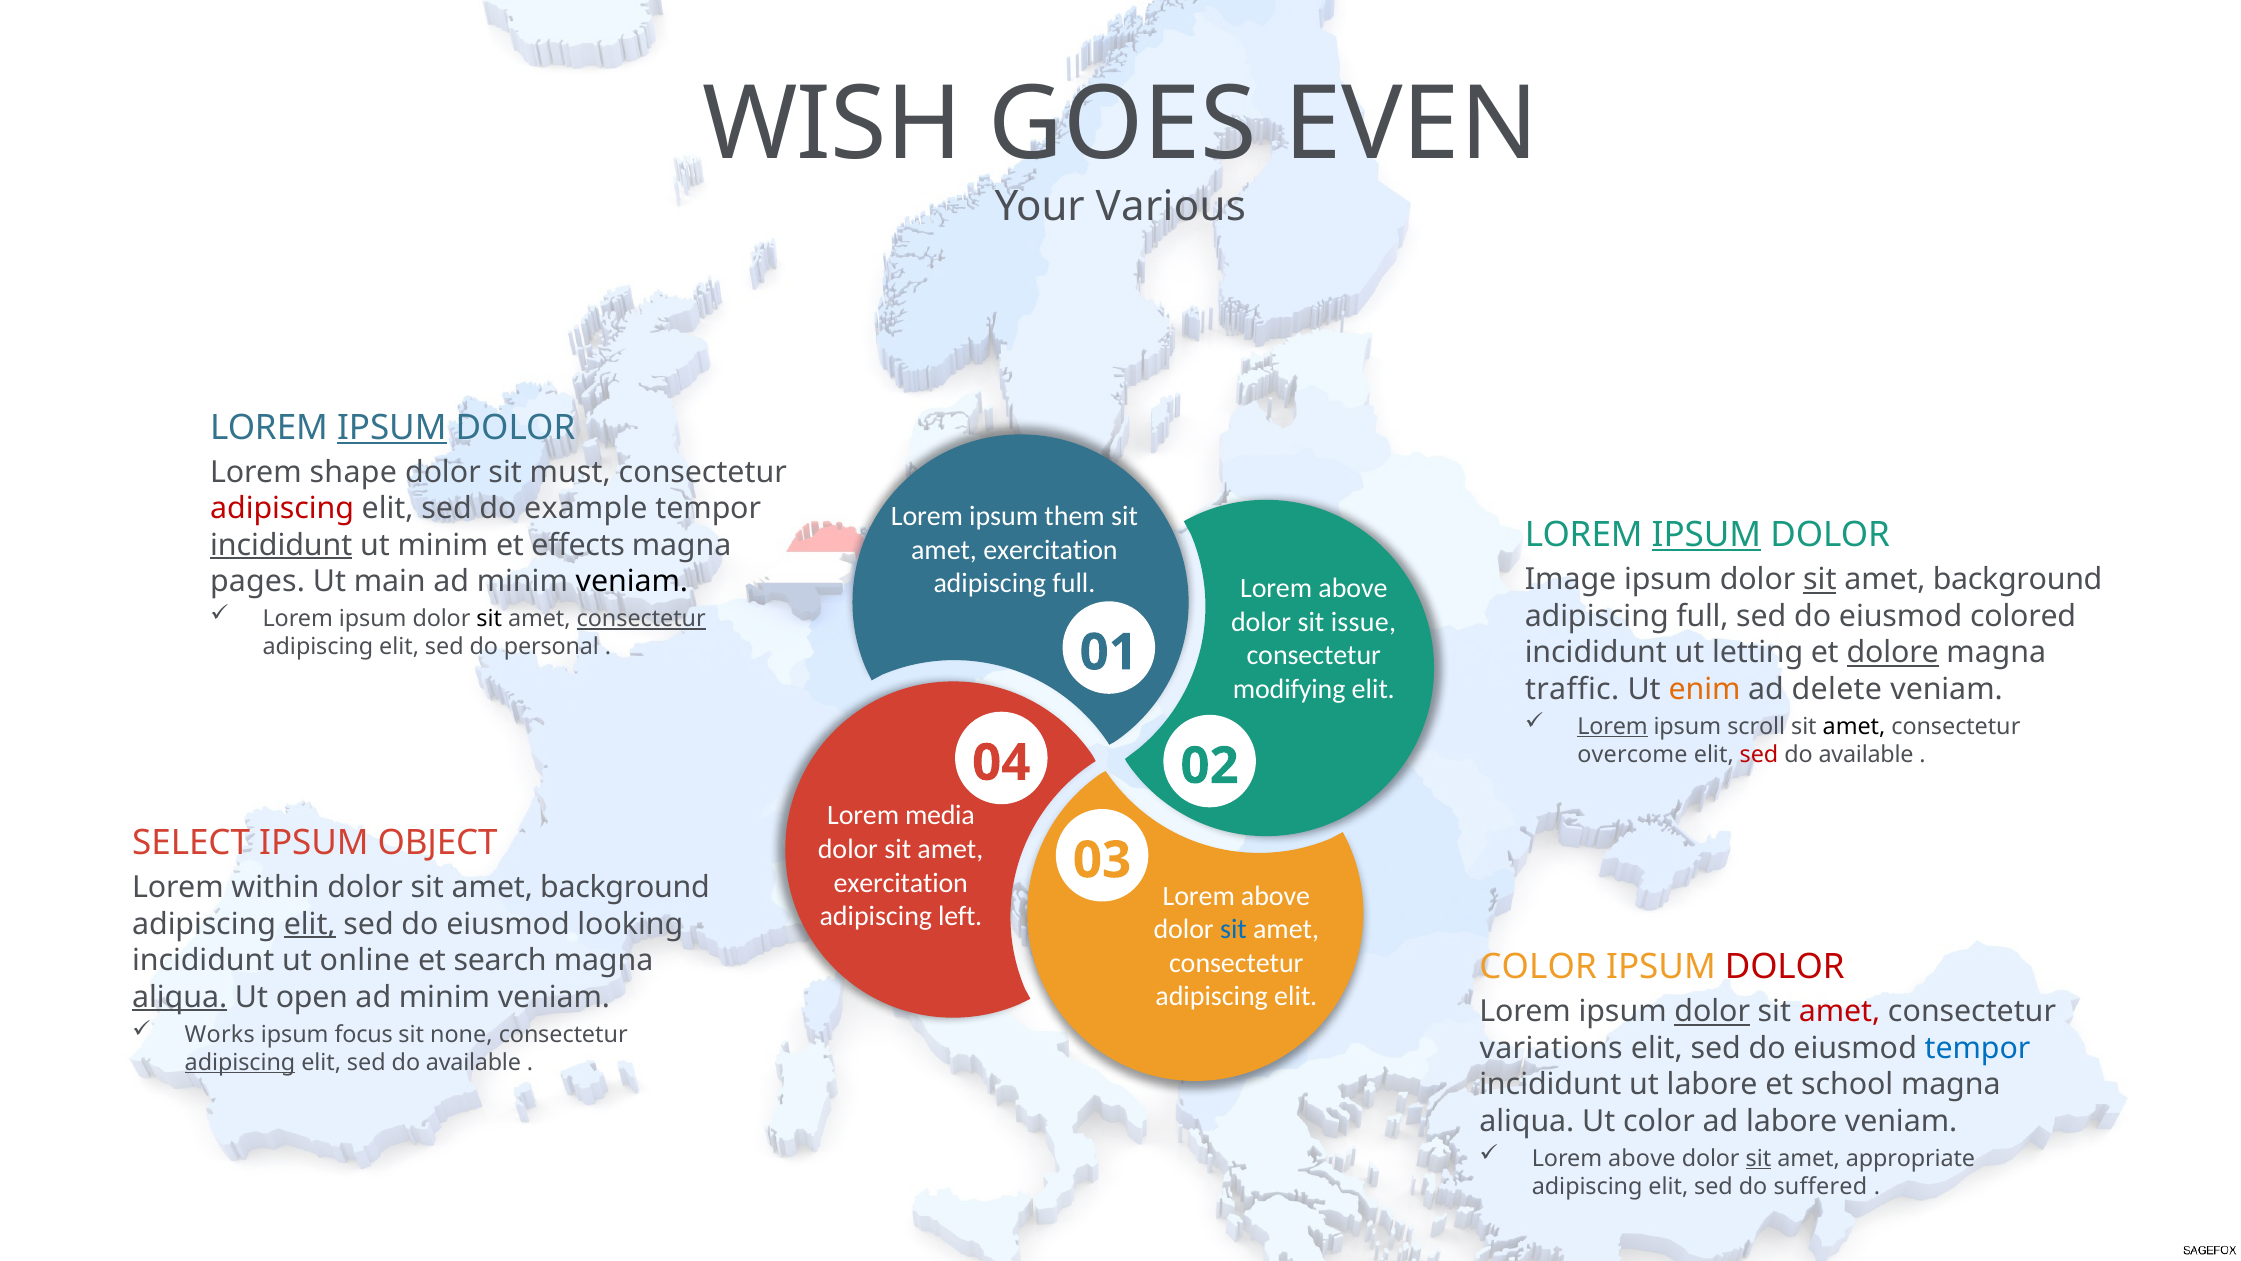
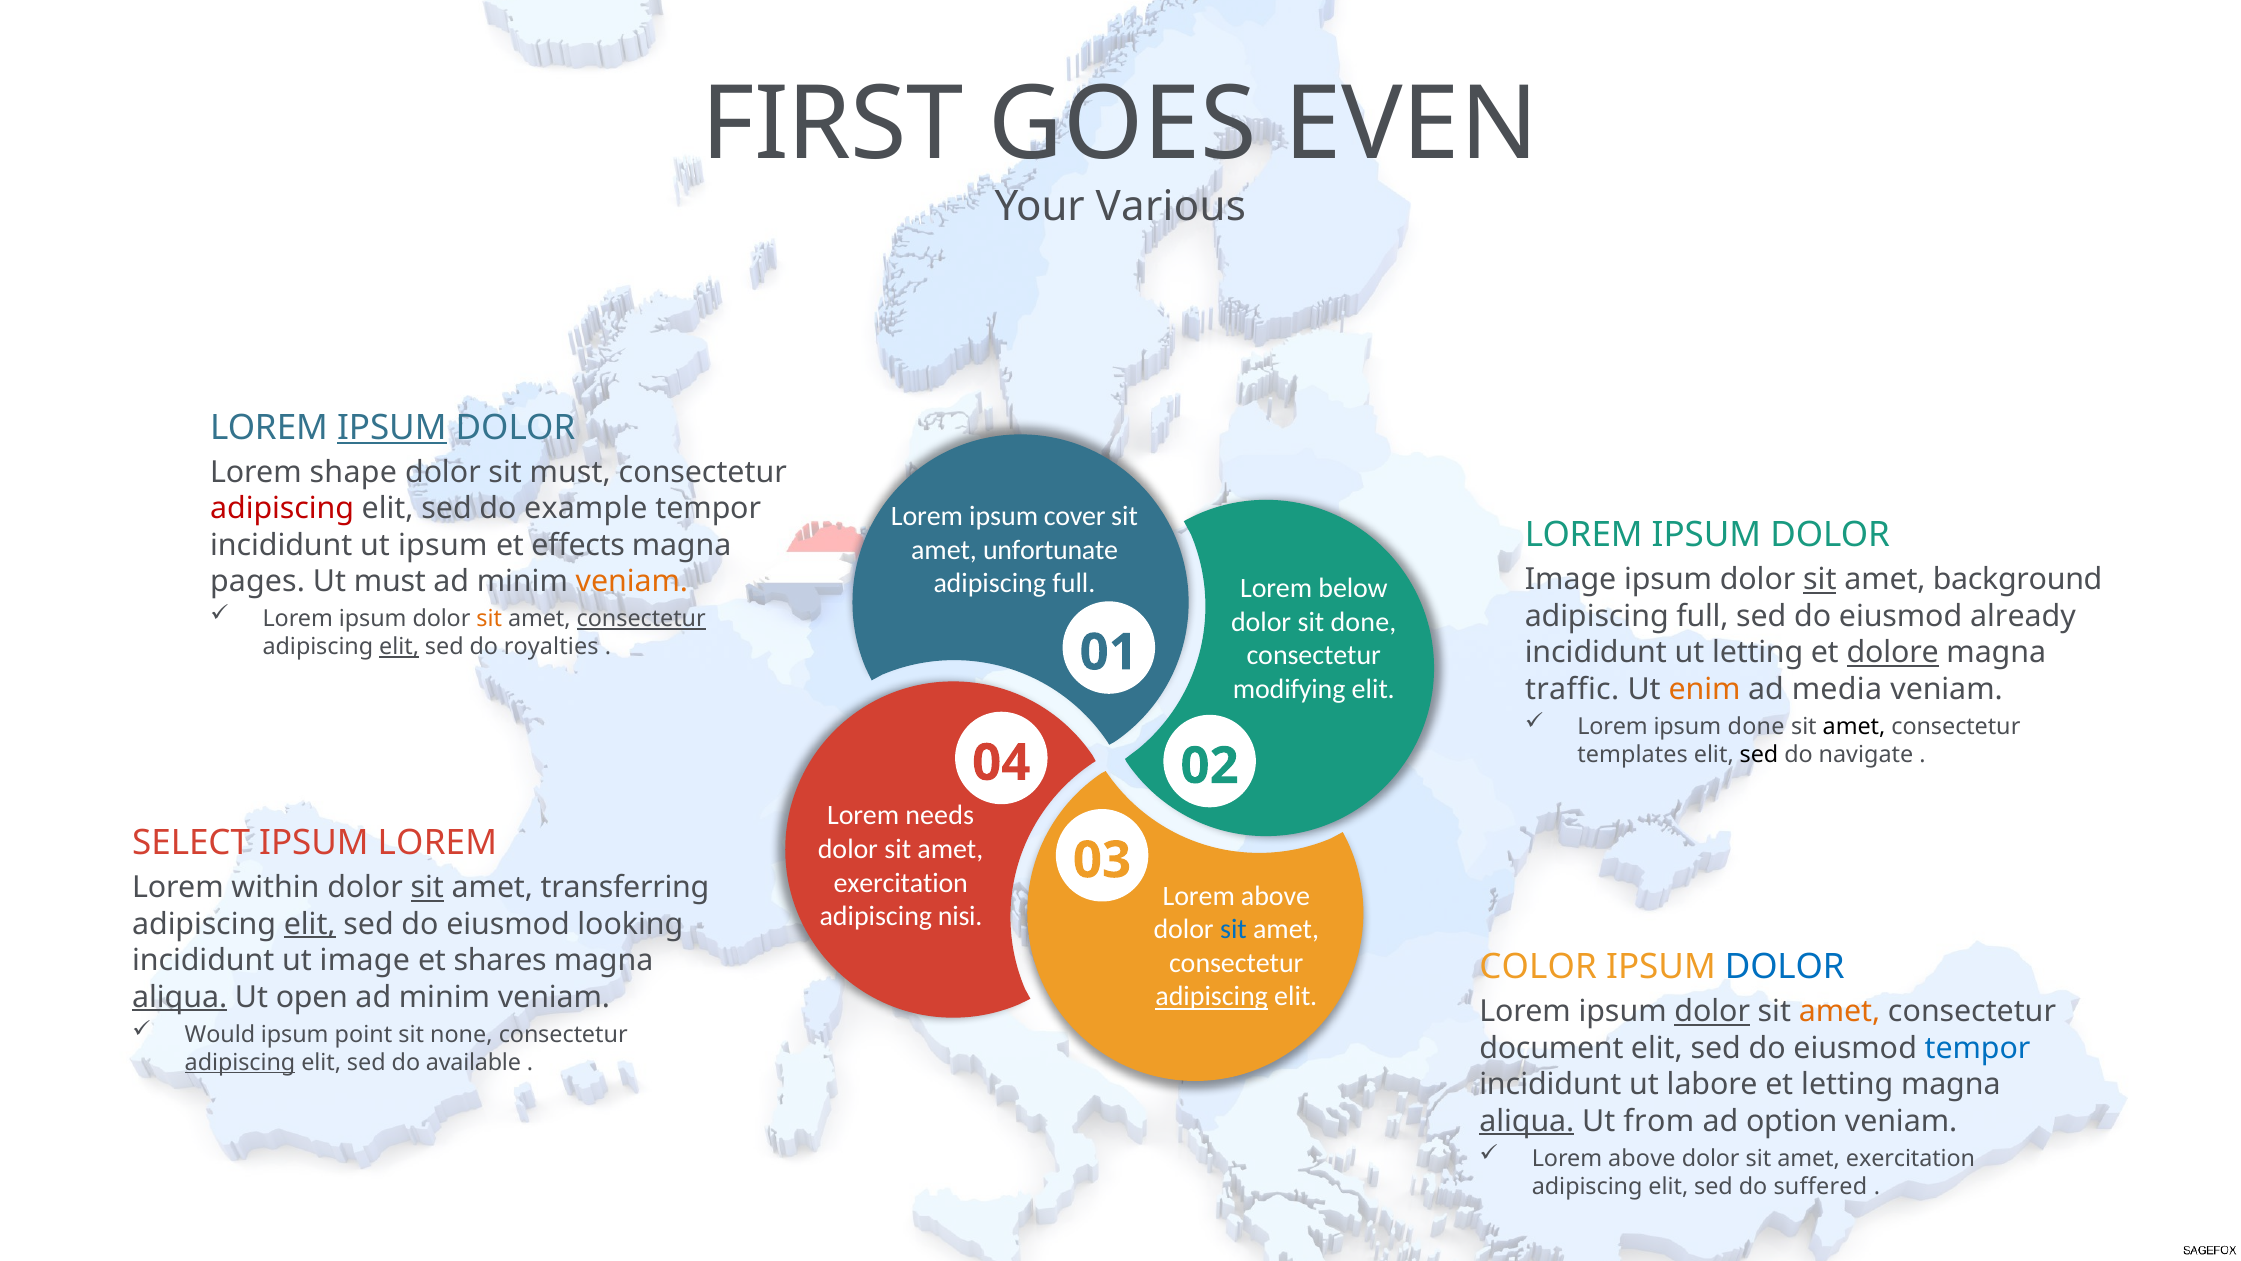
WISH: WISH -> FIRST (833, 124)
them: them -> cover (1075, 516)
IPSUM underline: present -> none (1706, 535)
incididunt underline: present -> none (281, 545)
ut minim: minim -> ipsum (443, 545)
exercitation: exercitation -> unfortunate (1051, 550)
above: above -> below (1353, 588)
Ut main: main -> must (390, 581)
veniam colour: black -> orange (632, 581)
sit colour: black -> orange (489, 619)
colored: colored -> already (2023, 616)
sit issue: issue -> done (1363, 622)
elit underline: none -> present (399, 647)
personal: personal -> royalties (551, 647)
delete: delete -> media (1837, 689)
Lorem underline: present -> none (1613, 726)
ipsum scroll: scroll -> done (1756, 726)
overcome: overcome -> templates (1633, 754)
sed colour: red -> black (1759, 754)
available: available -> navigate (1866, 754)
media: media -> needs (940, 815)
IPSUM OBJECT: OBJECT -> LOREM (437, 843)
sit underline: none -> present (427, 888)
background: background -> transferring (625, 888)
left: left -> nisi (960, 916)
ut online: online -> image (365, 960)
search: search -> shares (500, 960)
DOLOR colour: red -> blue (1785, 967)
adipiscing underline: none -> present (1212, 996)
amet colour: red -> orange (1840, 1011)
Works: Works -> Would (220, 1034)
focus: focus -> point (364, 1034)
variations: variations -> document (1551, 1048)
et school: school -> letting (1847, 1084)
aliqua underline: none -> present (1527, 1121)
Ut color: color -> from (1659, 1121)
ad labore: labore -> option (1792, 1121)
sit underline: present -> none (1758, 1158)
appropriate: appropriate -> exercitation (1910, 1158)
